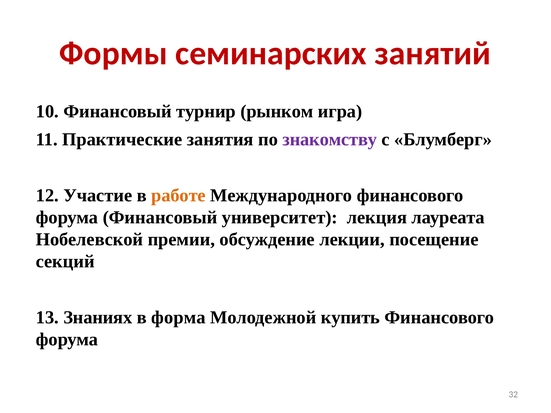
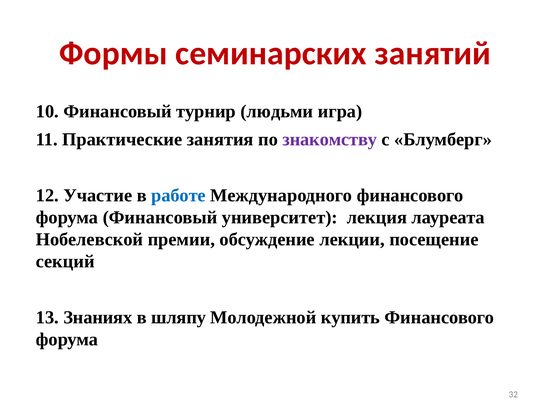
рынком: рынком -> людьми (277, 111)
работе colour: orange -> blue (179, 196)
форма: форма -> шляпу (179, 318)
